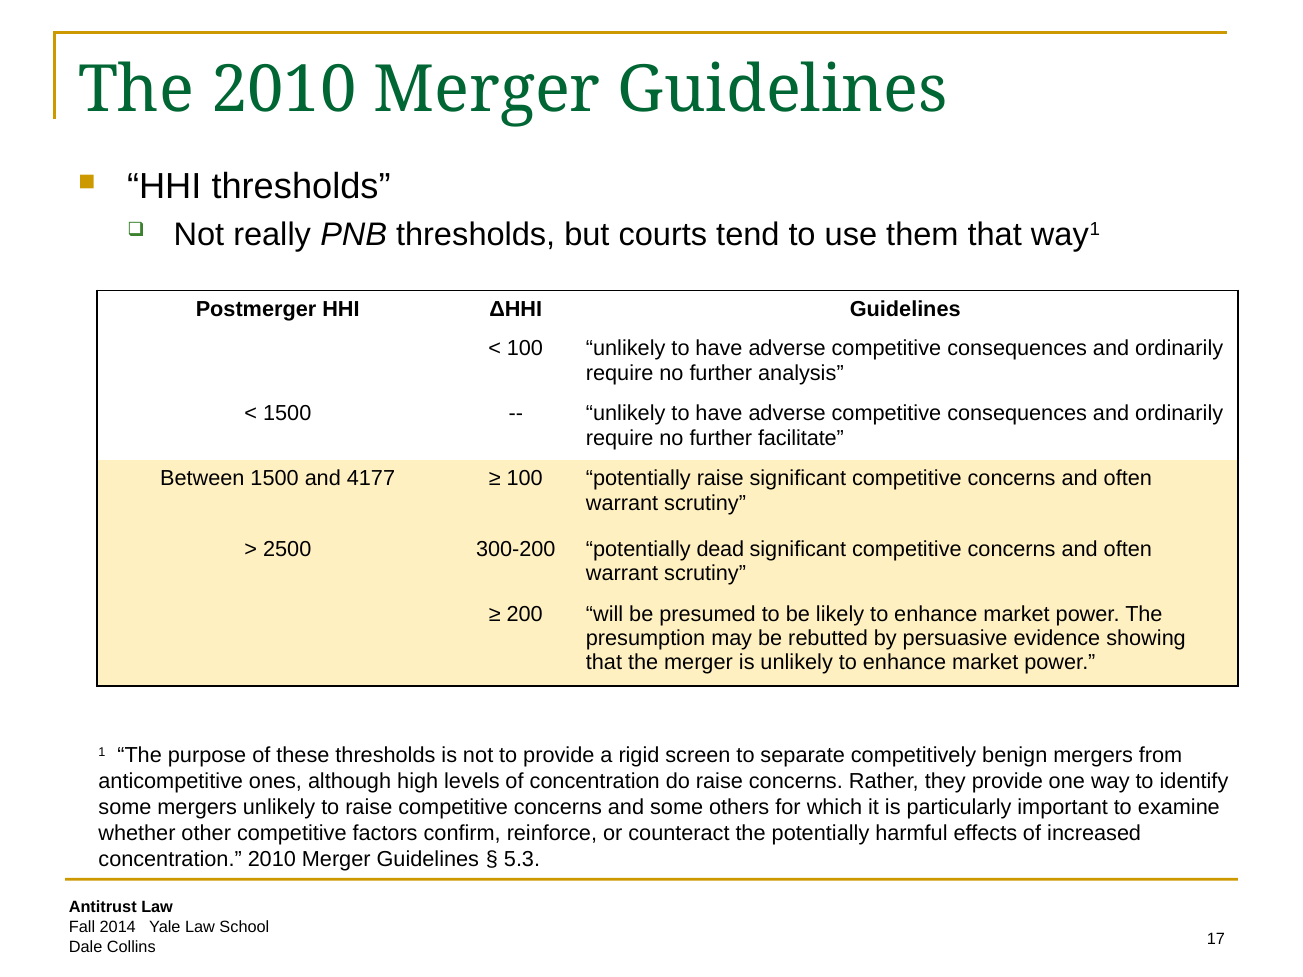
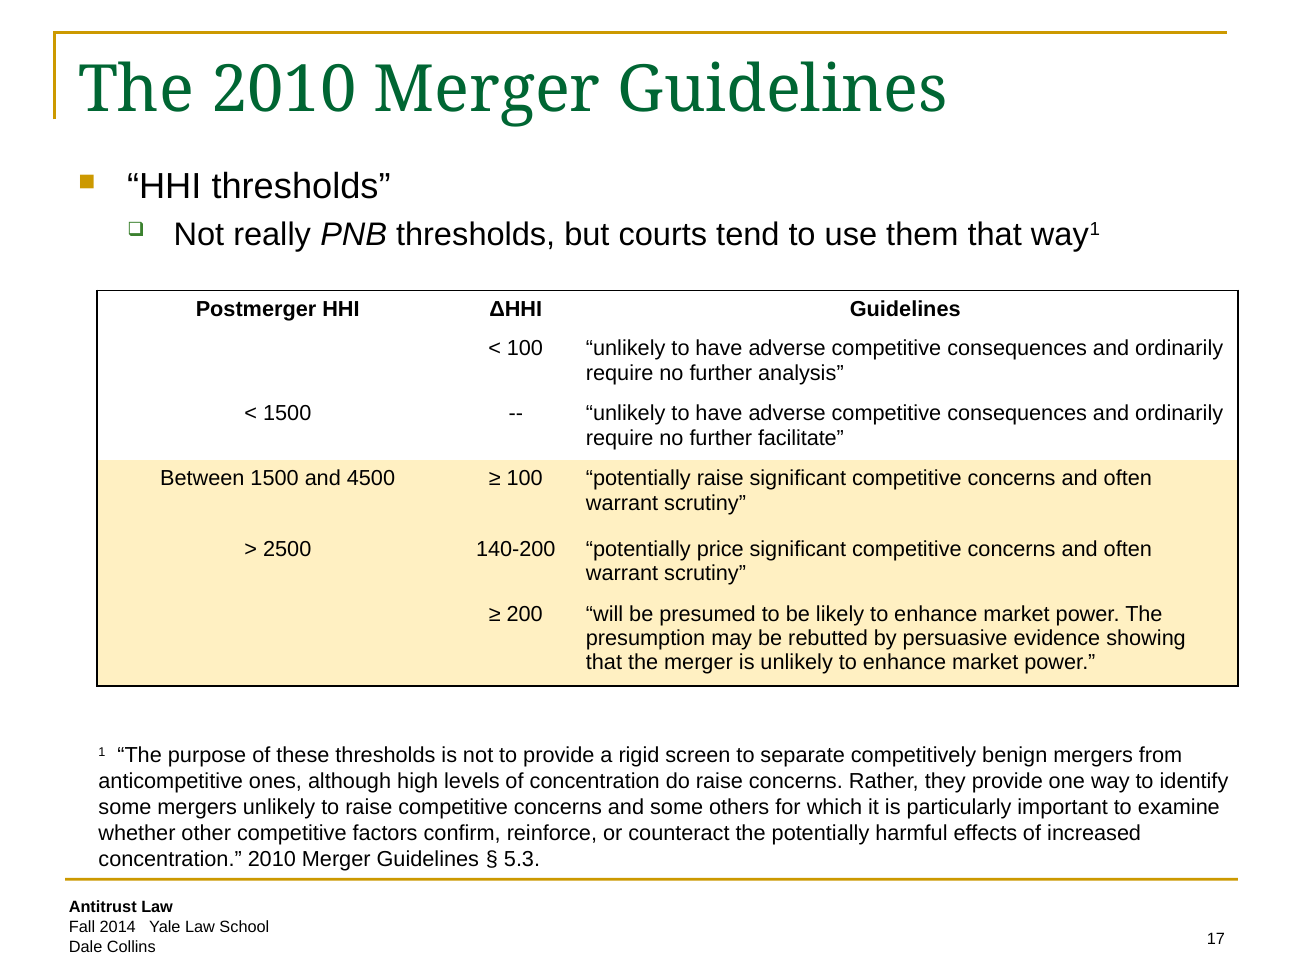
4177: 4177 -> 4500 (371, 479)
300-200: 300-200 -> 140-200 (516, 549)
dead: dead -> price (720, 549)
